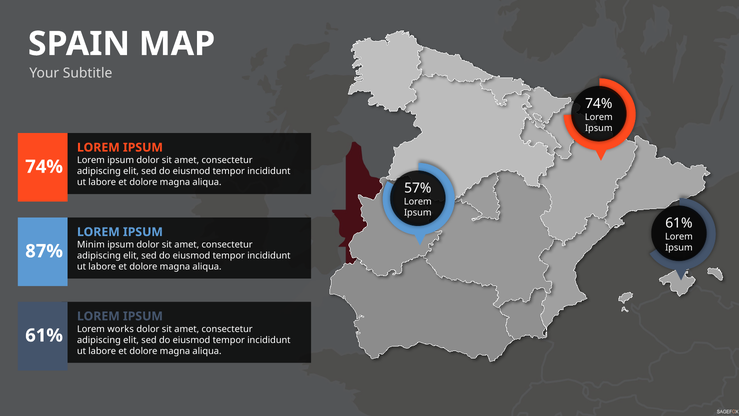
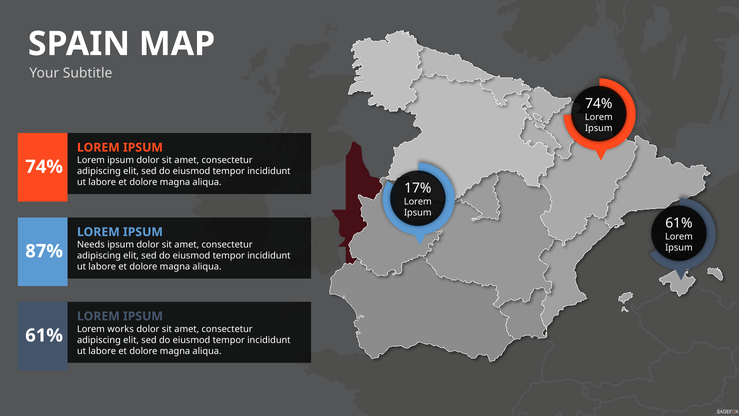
57%: 57% -> 17% (418, 188)
Minim: Minim -> Needs (91, 245)
